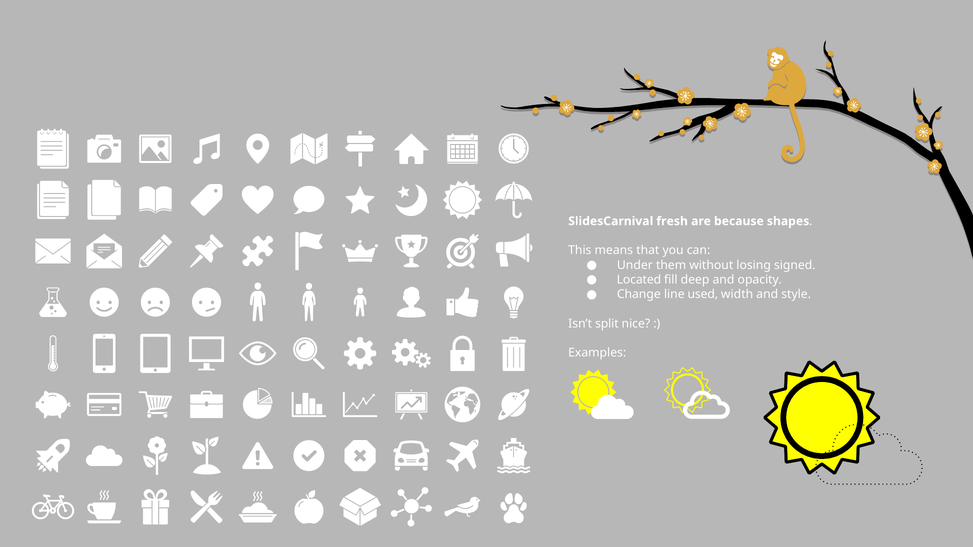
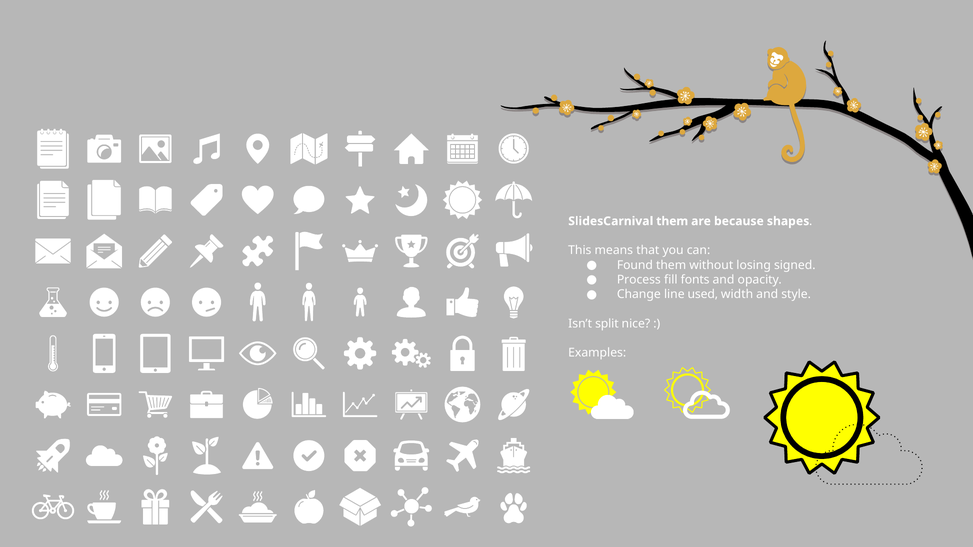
SlidesCarnival fresh: fresh -> them (672, 221)
Under: Under -> Found (635, 265)
Located: Located -> Process (639, 280)
deep: deep -> fonts (695, 280)
